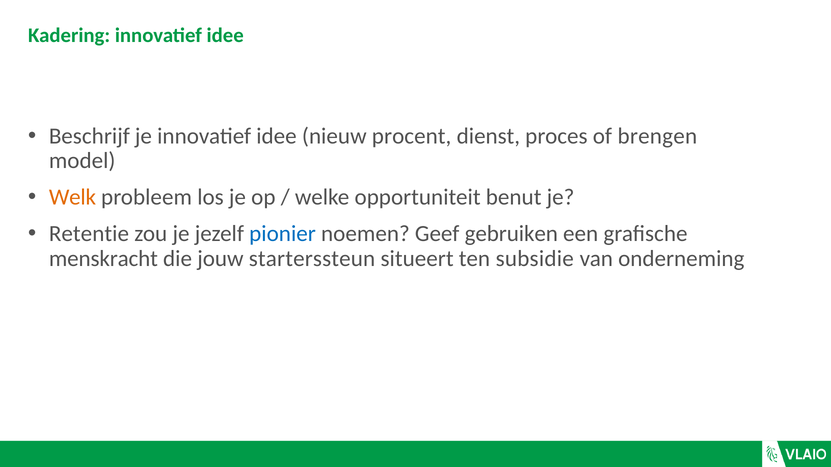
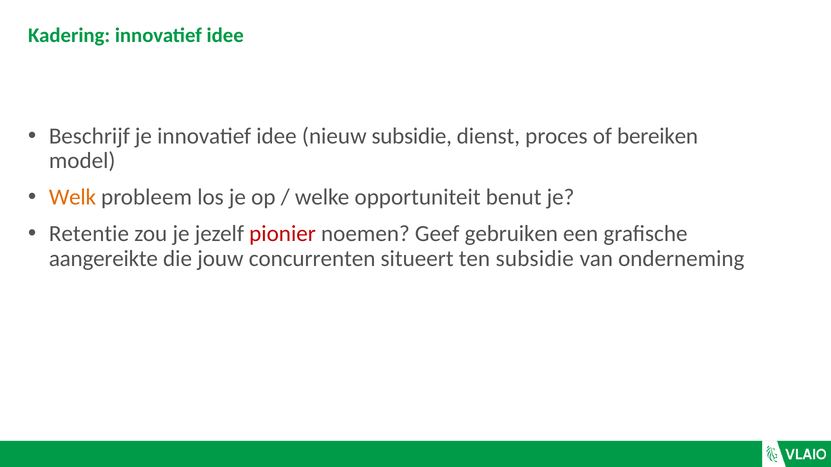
nieuw procent: procent -> subsidie (412, 136)
brengen: brengen -> bereiken (658, 136)
pionier colour: blue -> red (283, 234)
menskracht: menskracht -> aangereikte (103, 259)
starterssteun: starterssteun -> concurrenten (312, 259)
